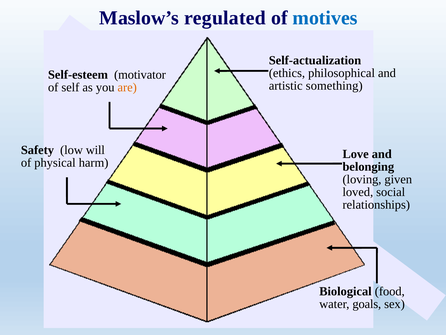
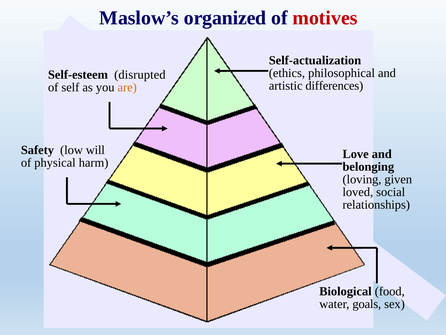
regulated: regulated -> organized (225, 18)
motives colour: blue -> red (325, 18)
motivator: motivator -> disrupted (140, 75)
something: something -> differences (334, 86)
